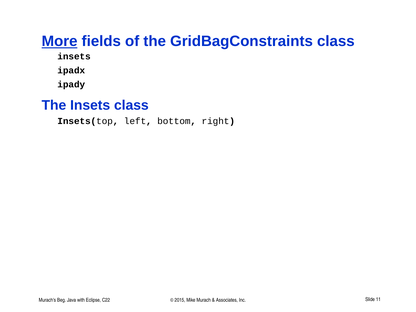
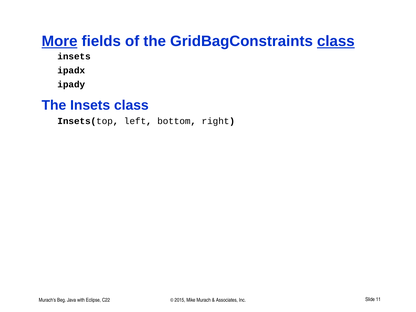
class underline: none -> present (336, 41)
